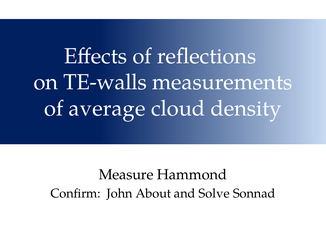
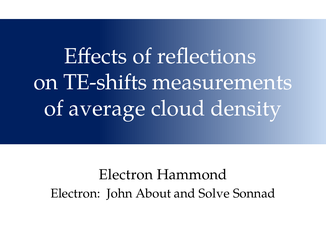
TE-walls: TE-walls -> TE-shifts (105, 82)
Measure: Measure -> Electron (126, 174)
Confirm: Confirm -> Electron (75, 193)
